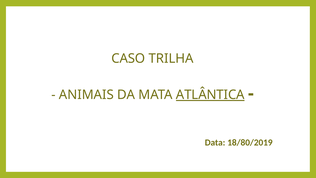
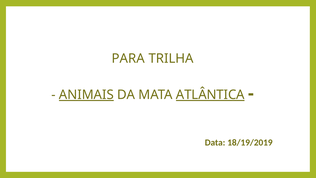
CASO: CASO -> PARA (128, 58)
ANIMAIS underline: none -> present (86, 95)
18/80/2019: 18/80/2019 -> 18/19/2019 (250, 142)
